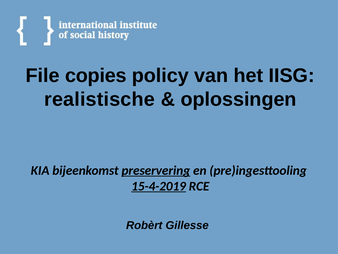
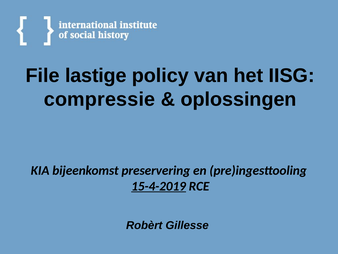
copies: copies -> lastige (96, 75)
realistische: realistische -> compressie (100, 99)
preservering underline: present -> none (156, 170)
